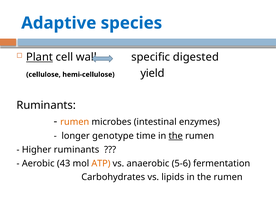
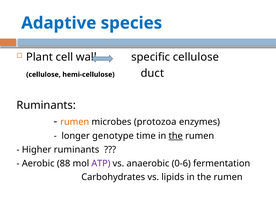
Plant underline: present -> none (40, 57)
specific digested: digested -> cellulose (196, 57)
yield: yield -> duct (152, 73)
intestinal: intestinal -> protozoa (155, 122)
43: 43 -> 88 (64, 163)
ATP colour: orange -> purple (101, 163)
5-6: 5-6 -> 0-6 (181, 163)
